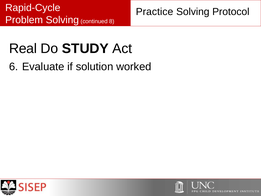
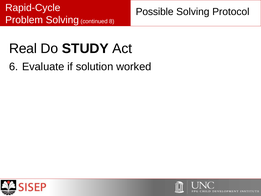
Practice: Practice -> Possible (155, 12)
